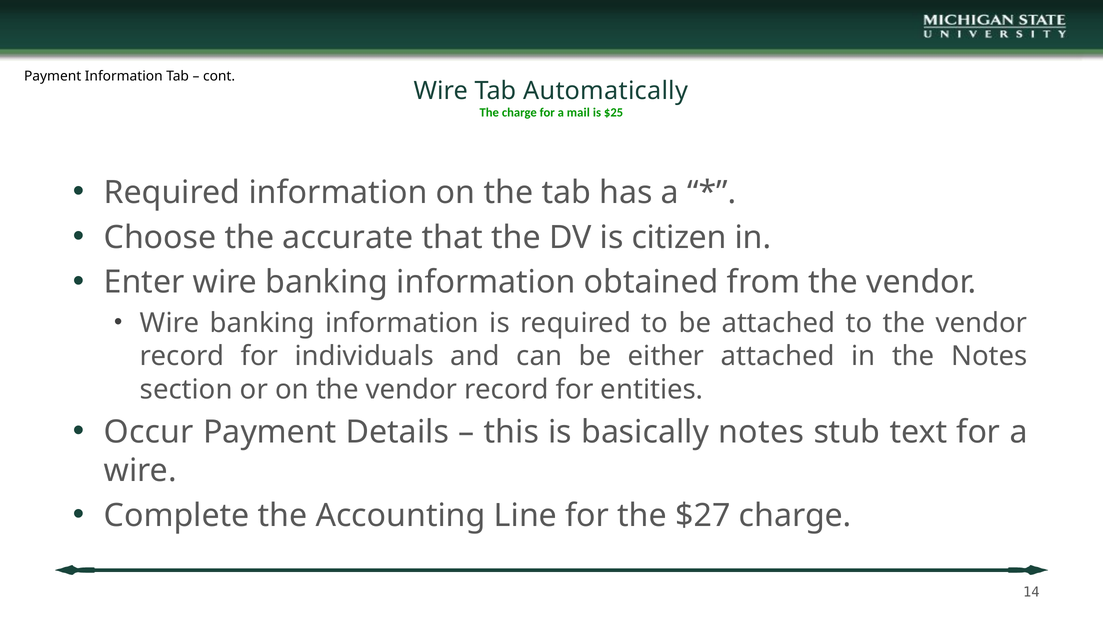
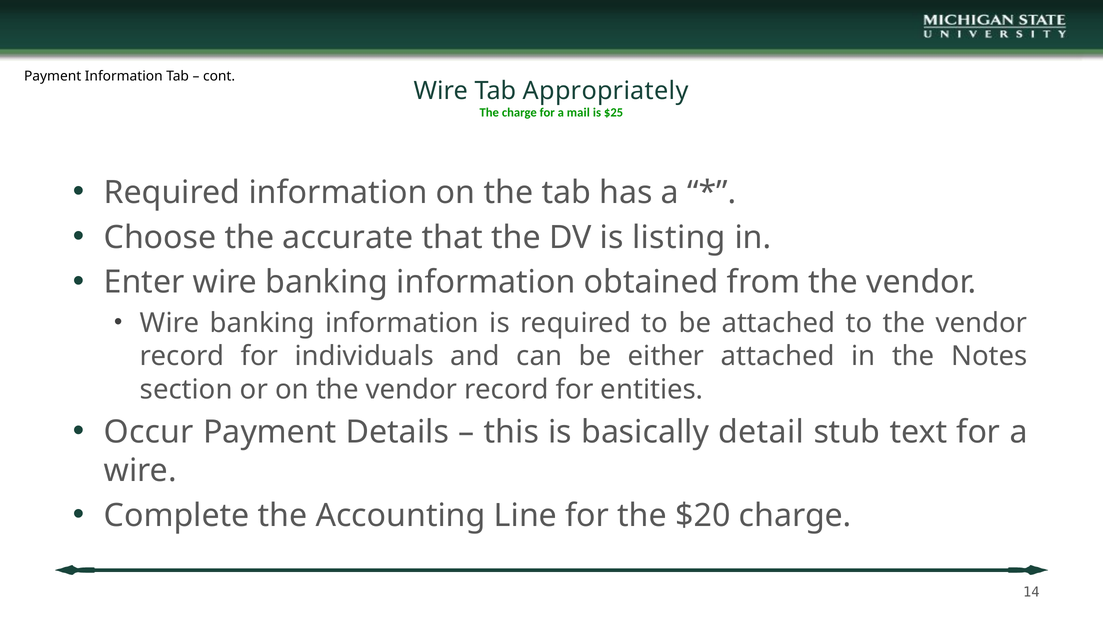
Automatically: Automatically -> Appropriately (606, 91)
citizen: citizen -> listing (679, 238)
basically notes: notes -> detail (761, 432)
$27: $27 -> $20 (703, 516)
